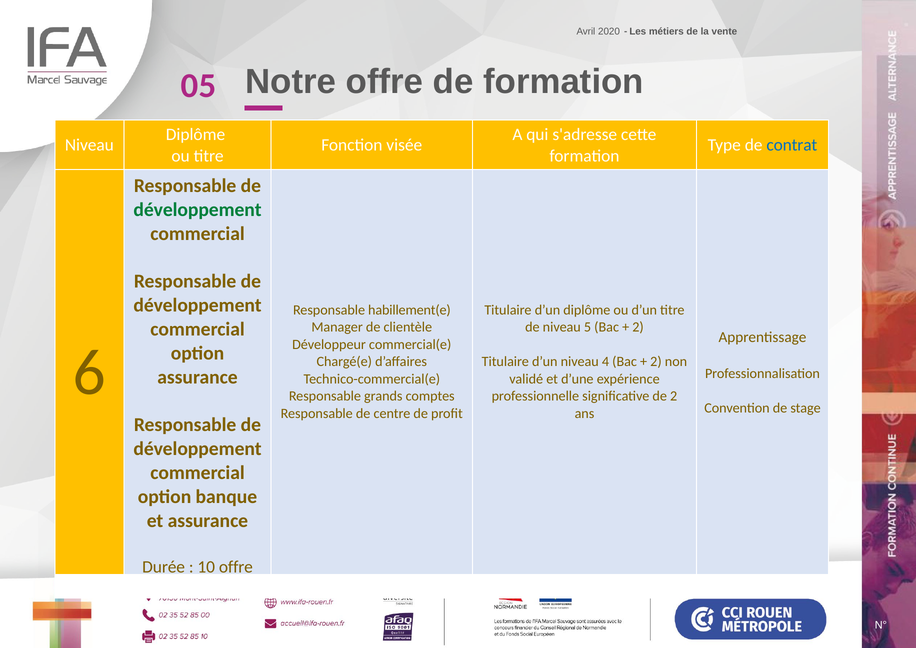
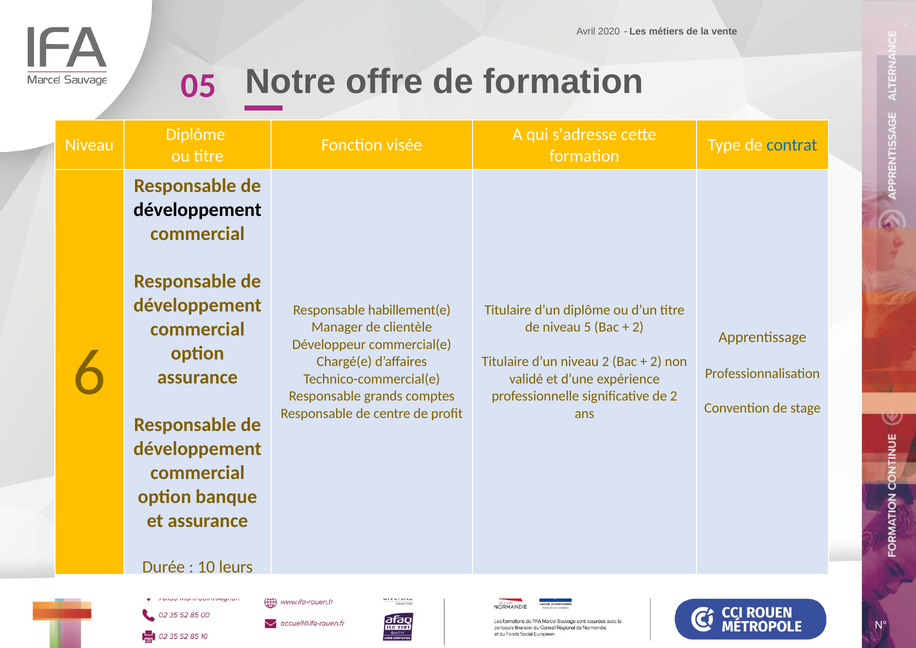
développement colour: green -> black (198, 210)
niveau 4: 4 -> 2 (606, 361)
10 offre: offre -> leurs (236, 567)
